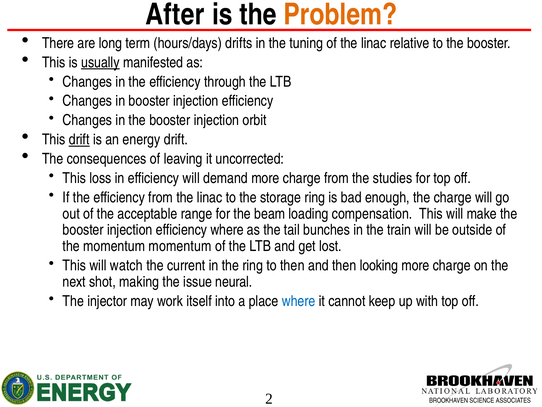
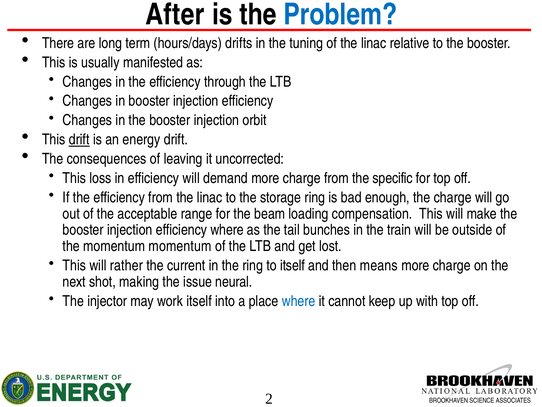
Problem colour: orange -> blue (340, 14)
usually underline: present -> none (100, 62)
studies: studies -> specific (393, 178)
watch: watch -> rather (126, 265)
to then: then -> itself (292, 265)
looking: looking -> means (379, 265)
